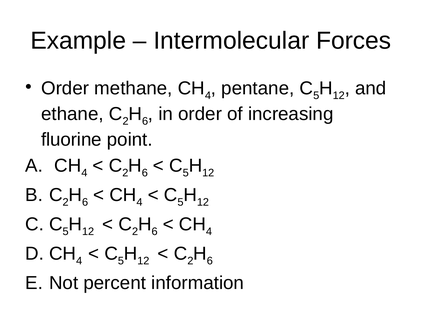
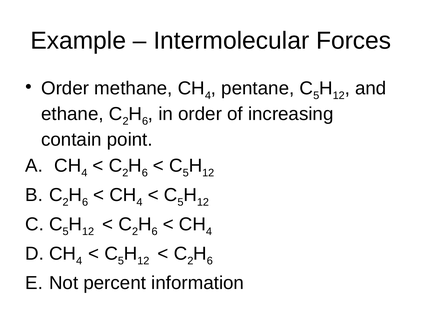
fluorine: fluorine -> contain (71, 140)
